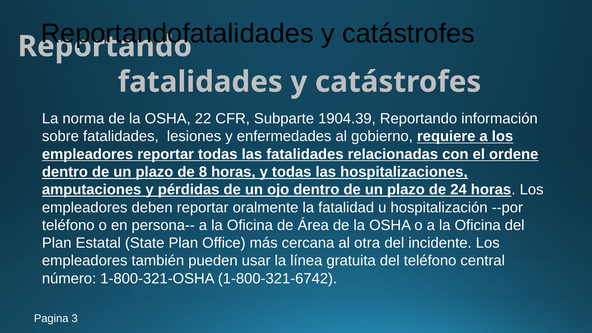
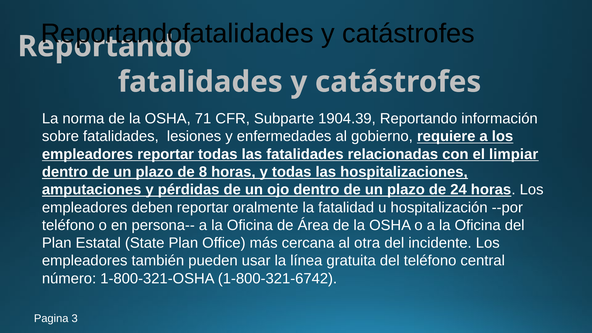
22: 22 -> 71 (203, 119)
ordene: ordene -> limpiar (514, 154)
